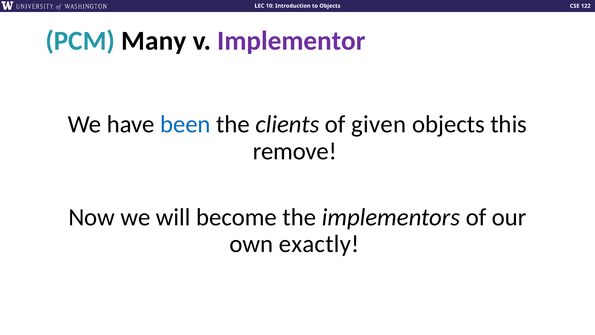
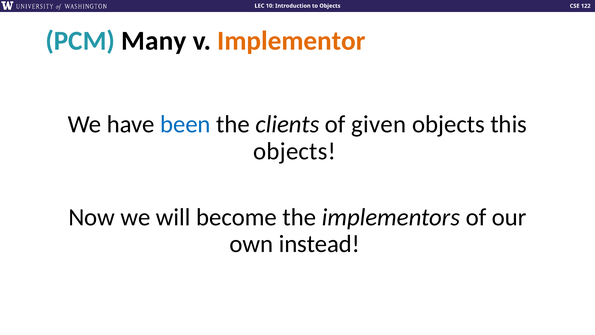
Implementor colour: purple -> orange (291, 41)
remove: remove -> objects (295, 151)
exactly: exactly -> instead (319, 244)
